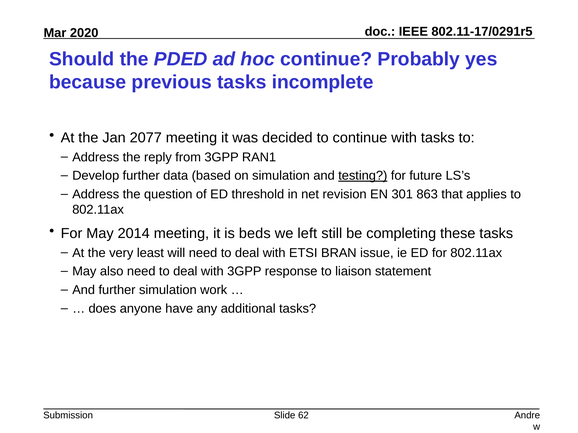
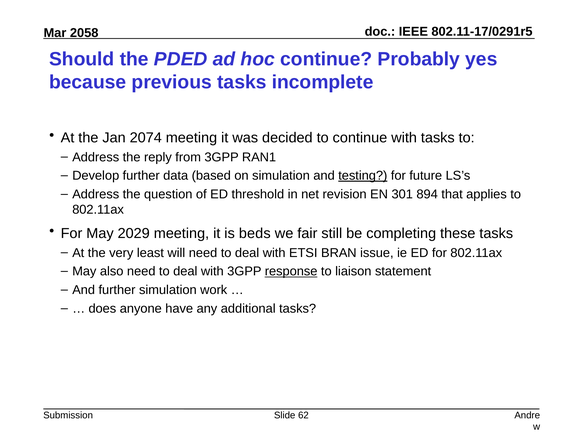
2020: 2020 -> 2058 (84, 33)
2077: 2077 -> 2074 (146, 138)
863: 863 -> 894 (427, 195)
2014: 2014 -> 2029 (134, 234)
left: left -> fair (307, 234)
response underline: none -> present (291, 272)
